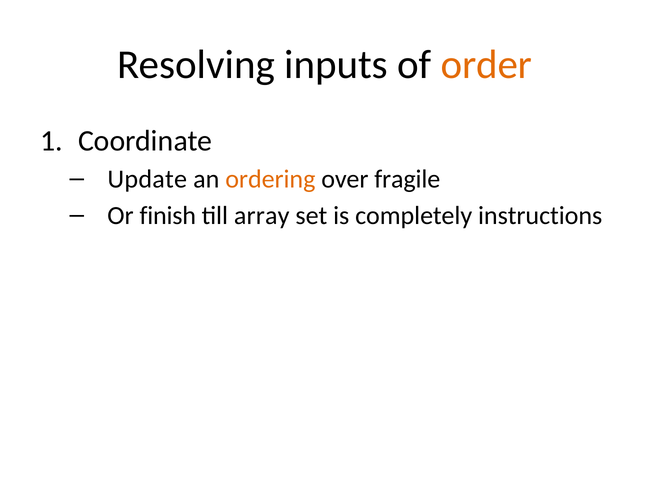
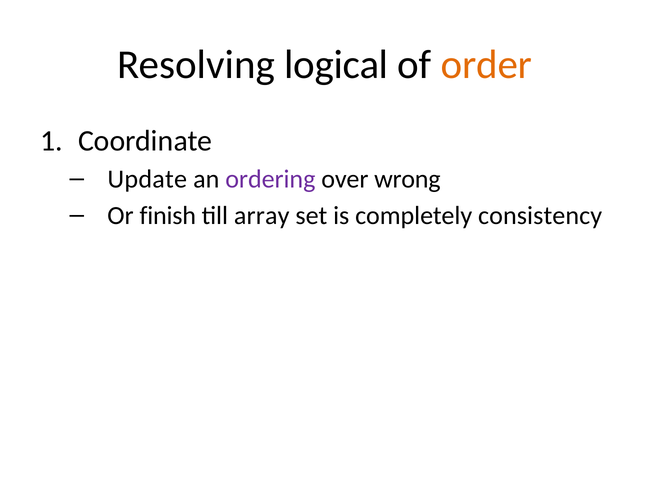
inputs: inputs -> logical (336, 65)
ordering colour: orange -> purple (270, 179)
fragile: fragile -> wrong (407, 179)
instructions: instructions -> consistency (540, 216)
